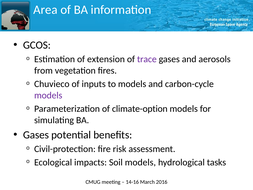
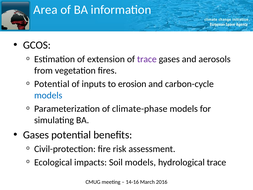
Chuvieco: Chuvieco -> Potential (52, 84)
to models: models -> erosion (132, 84)
models colour: purple -> blue (48, 95)
climate-option: climate-option -> climate-phase (140, 109)
hydrological tasks: tasks -> trace (216, 162)
